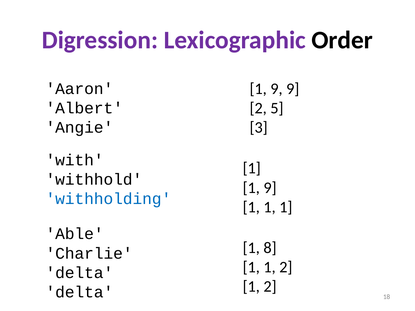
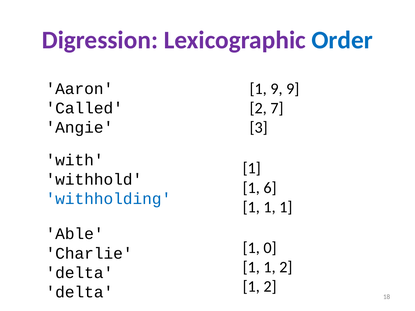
Order colour: black -> blue (342, 40)
5: 5 -> 7 (277, 108)
Albert: Albert -> Called (84, 108)
9: 9 -> 6 (270, 188)
8: 8 -> 0 (270, 248)
